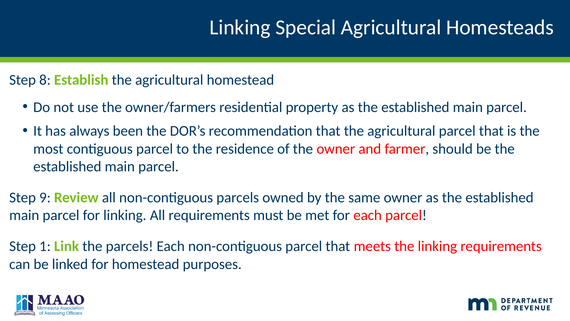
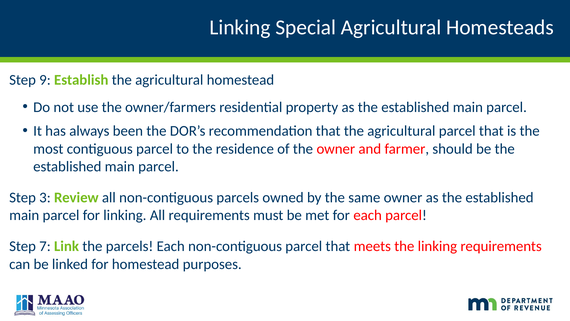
8: 8 -> 9 (45, 80)
9: 9 -> 3 (45, 197)
1: 1 -> 7 (45, 246)
